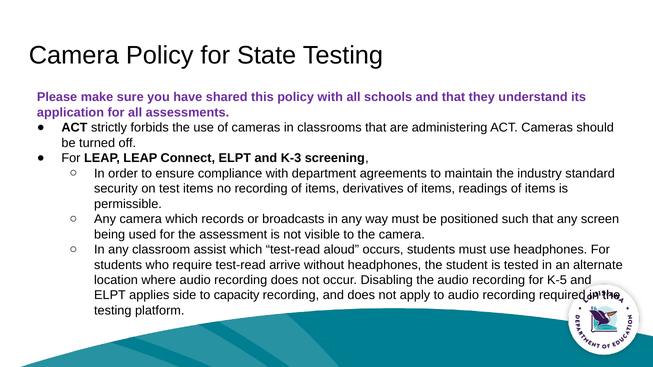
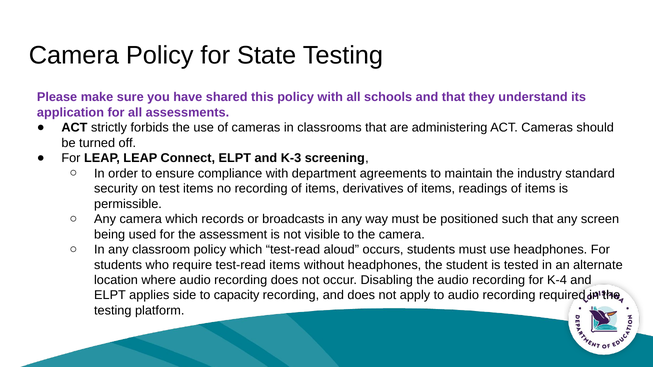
classroom assist: assist -> policy (210, 250)
test-read arrive: arrive -> items (285, 265)
K-5: K-5 -> K-4 (557, 280)
